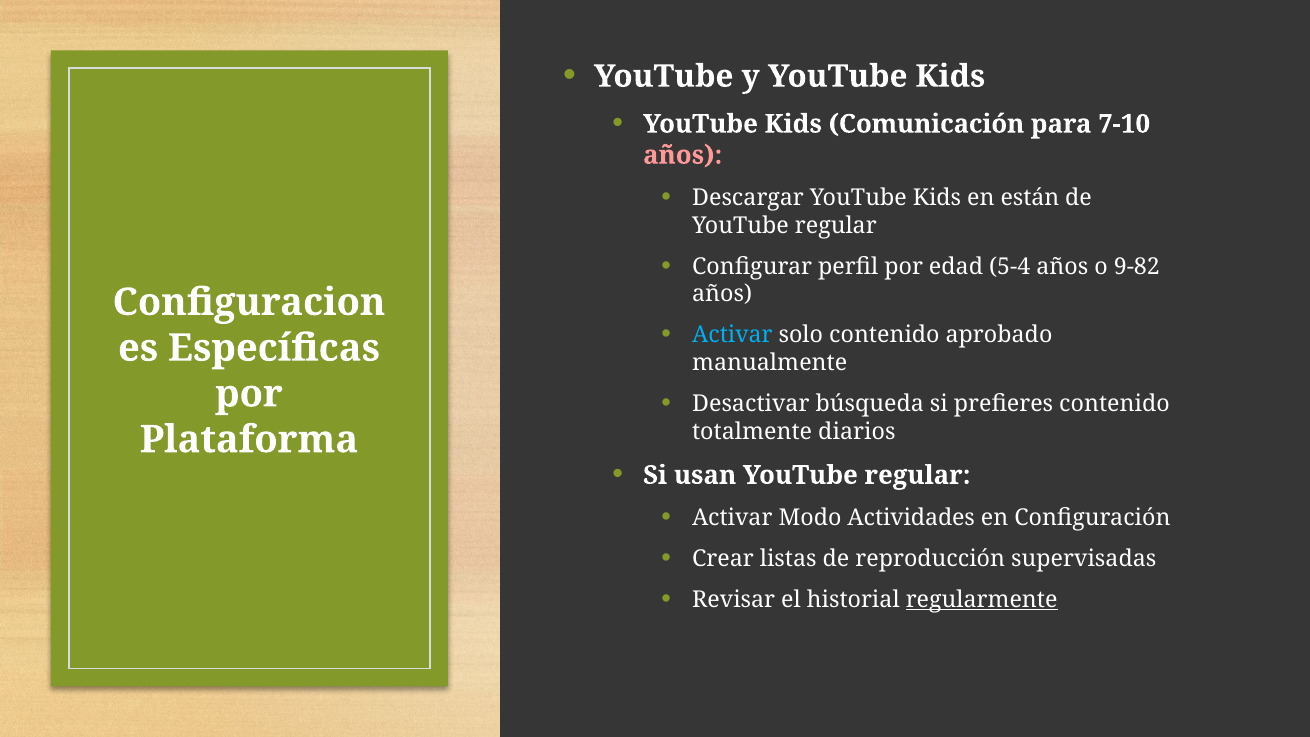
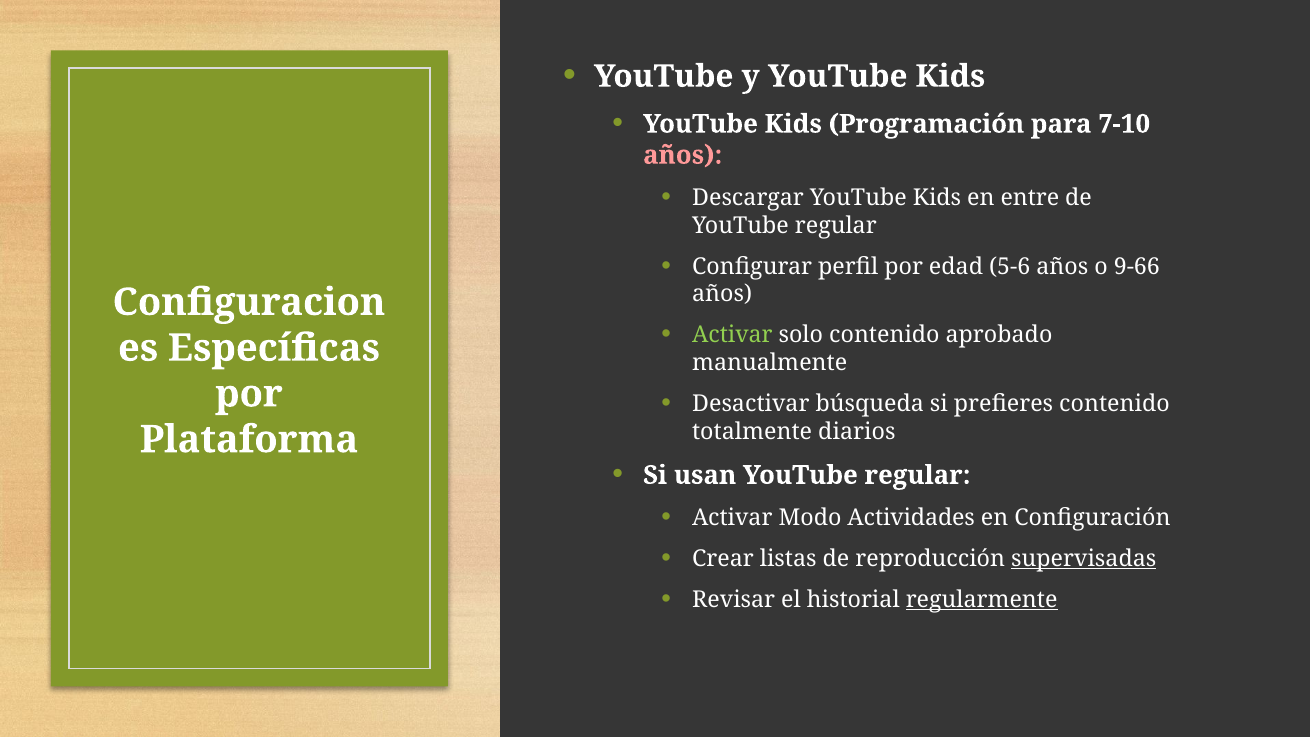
Comunicación: Comunicación -> Programación (926, 124)
están: están -> entre (1030, 198)
5-4: 5-4 -> 5-6 (1010, 266)
9-82: 9-82 -> 9-66 (1137, 266)
Activar colour: light blue -> light green (732, 335)
supervisadas underline: none -> present (1084, 558)
